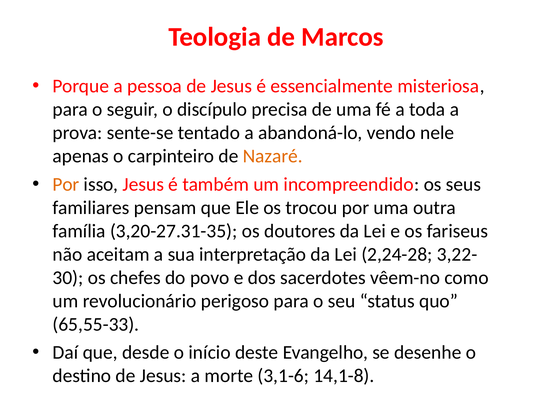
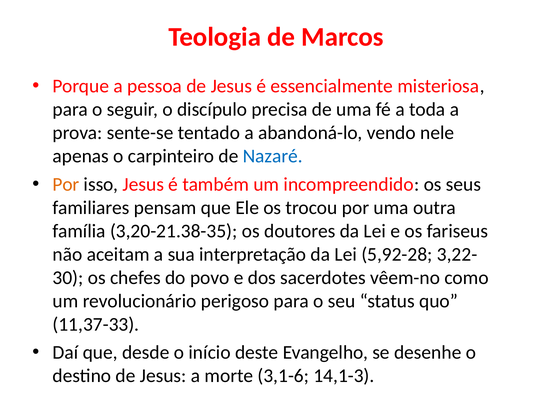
Nazaré colour: orange -> blue (273, 156)
3,20-27.31-35: 3,20-27.31-35 -> 3,20-21.38-35 (174, 231)
2,24-28: 2,24-28 -> 5,92-28 (397, 254)
65,55-33: 65,55-33 -> 11,37-33 (96, 324)
14,1-8: 14,1-8 -> 14,1-3 (344, 376)
